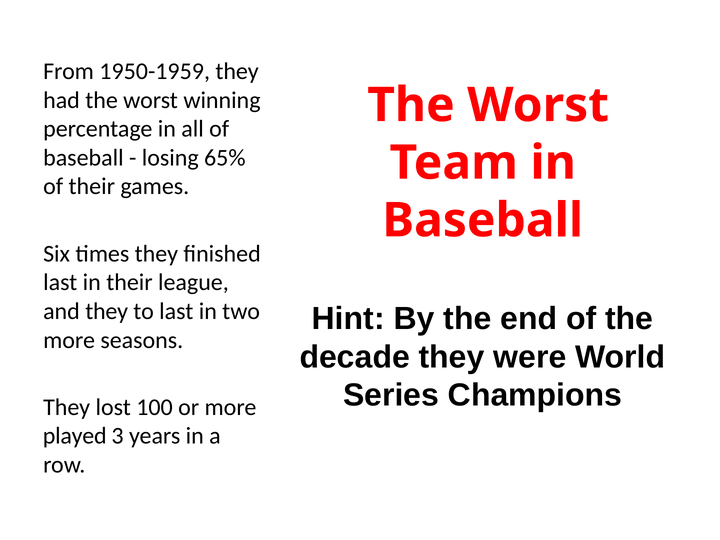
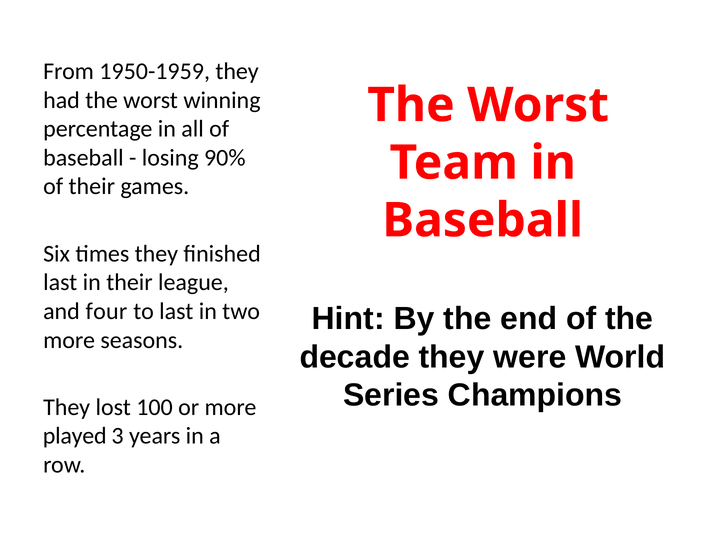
65%: 65% -> 90% (225, 158)
and they: they -> four (106, 311)
